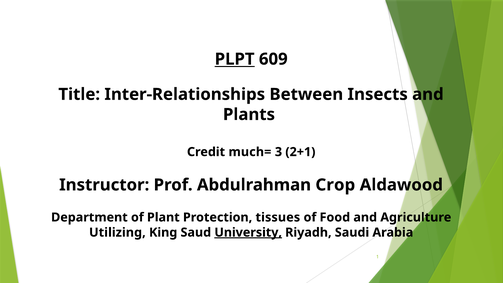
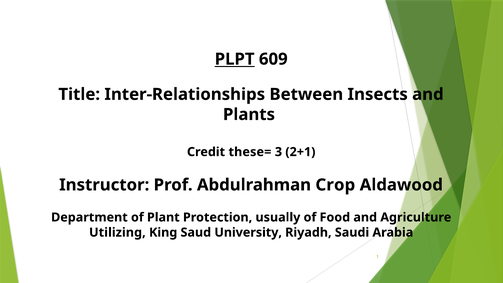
much=: much= -> these= (250, 152)
tissues: tissues -> usually (278, 217)
University underline: present -> none (248, 232)
